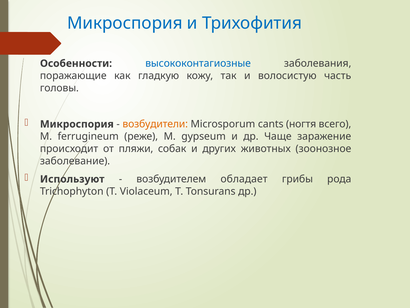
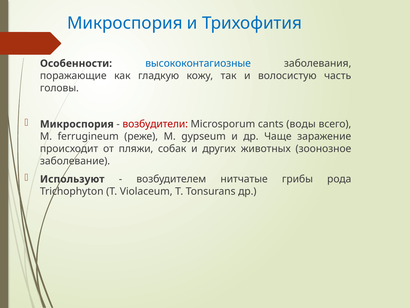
возбудители colour: orange -> red (155, 124)
ногтя: ногтя -> воды (301, 124)
обладает: обладает -> нитчатые (244, 179)
